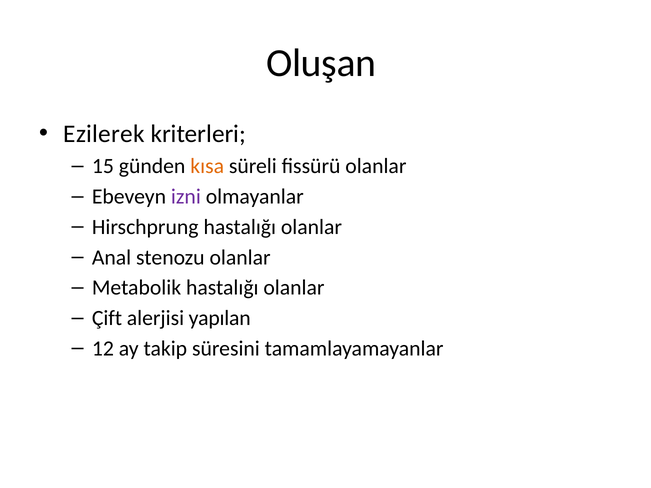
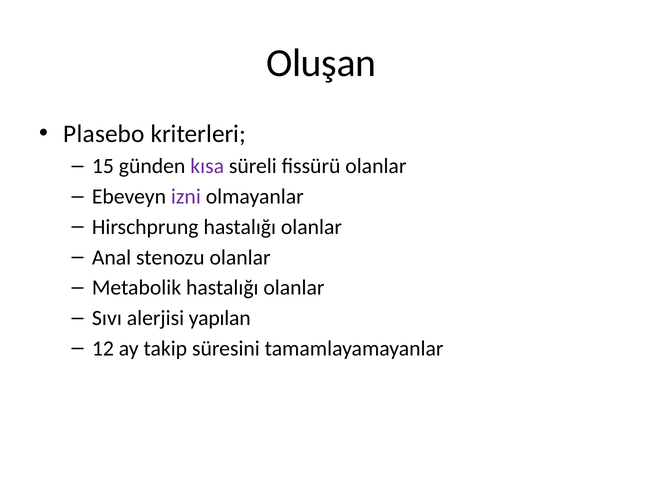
Ezilerek: Ezilerek -> Plasebo (104, 134)
kısa colour: orange -> purple (207, 166)
Çift: Çift -> Sıvı (107, 318)
